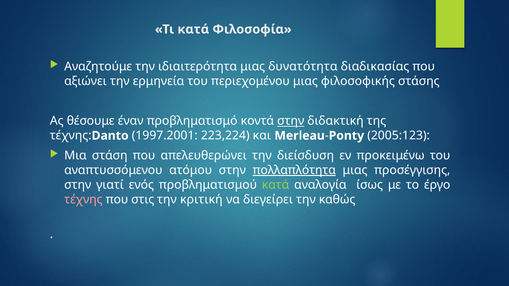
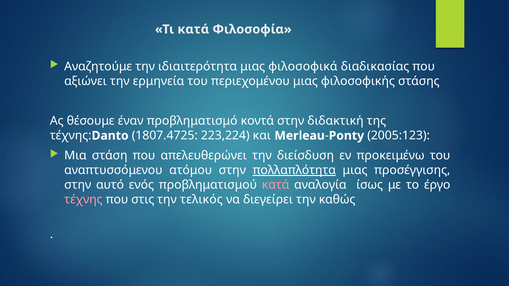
δυνατότητα: δυνατότητα -> φιλοσοφικά (303, 66)
στην underline: present -> none (291, 121)
1997.2001: 1997.2001 -> 1807.4725 (165, 136)
γιατί: γιατί -> αυτό (110, 185)
κατά colour: light green -> pink (276, 185)
κριτική: κριτική -> τελικός (201, 200)
